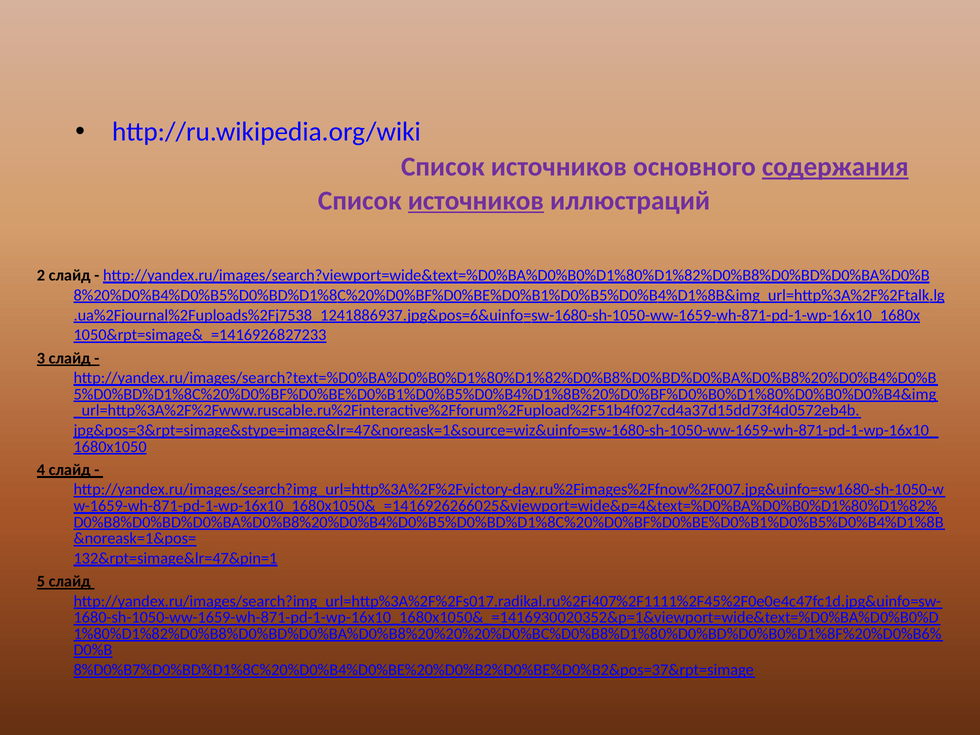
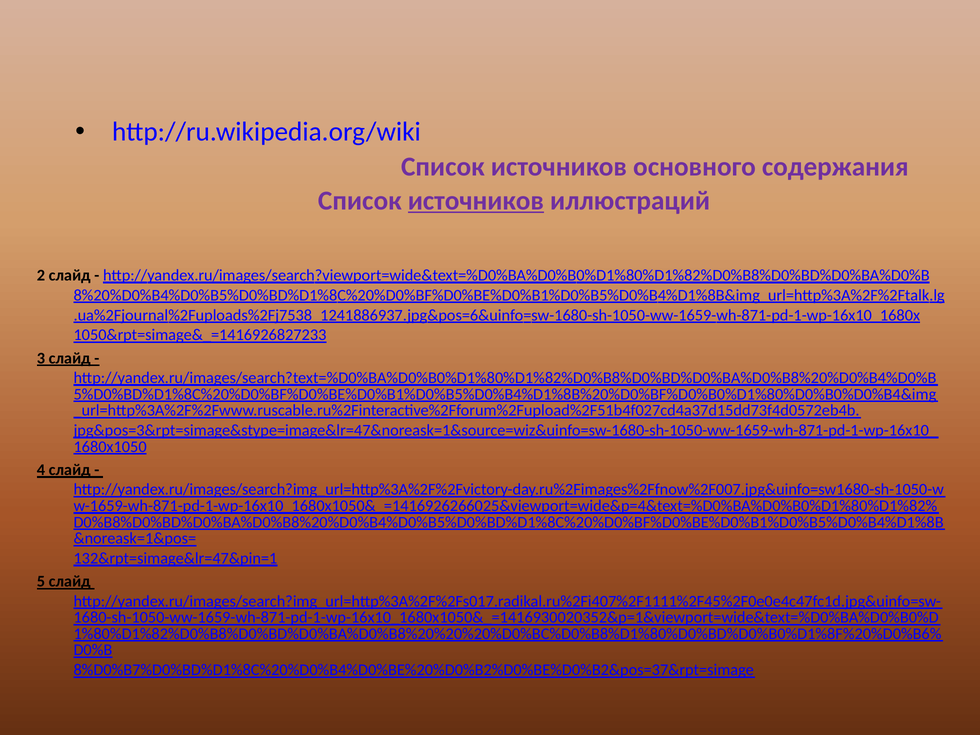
содержания underline: present -> none (835, 167)
